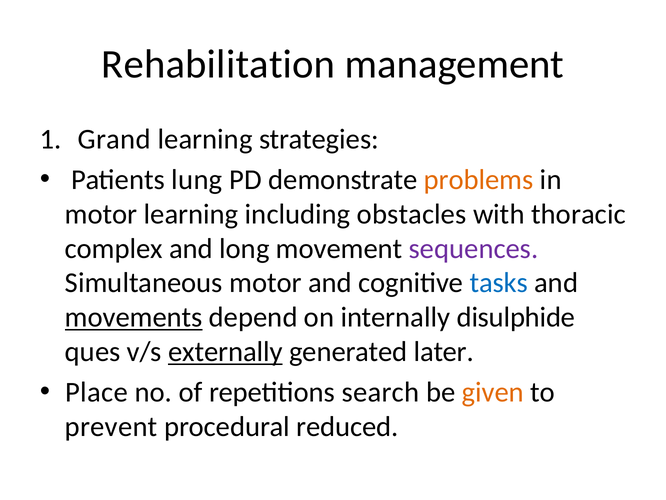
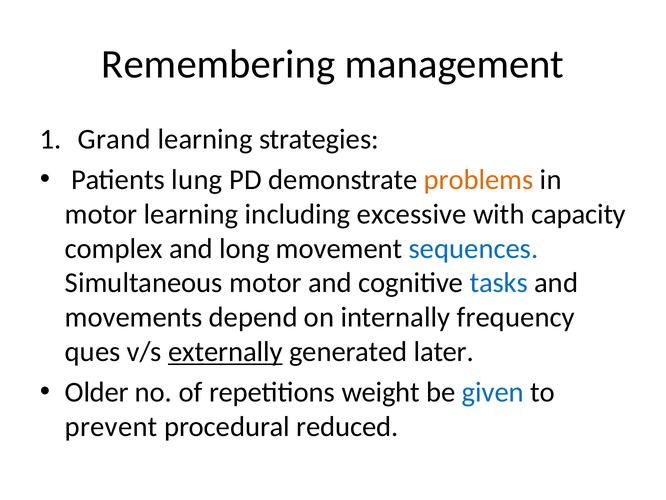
Rehabilitation: Rehabilitation -> Remembering (218, 64)
obstacles: obstacles -> excessive (412, 214)
thoracic: thoracic -> capacity (579, 214)
sequences colour: purple -> blue (474, 248)
movements underline: present -> none (134, 317)
disulphide: disulphide -> frequency (516, 317)
Place: Place -> Older (97, 392)
search: search -> weight (381, 392)
given colour: orange -> blue (493, 392)
